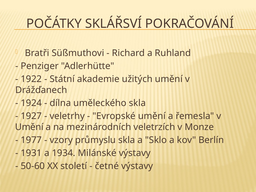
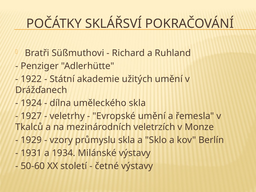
Umění: Umění -> Tkalců (29, 127)
1977: 1977 -> 1929 (31, 140)
